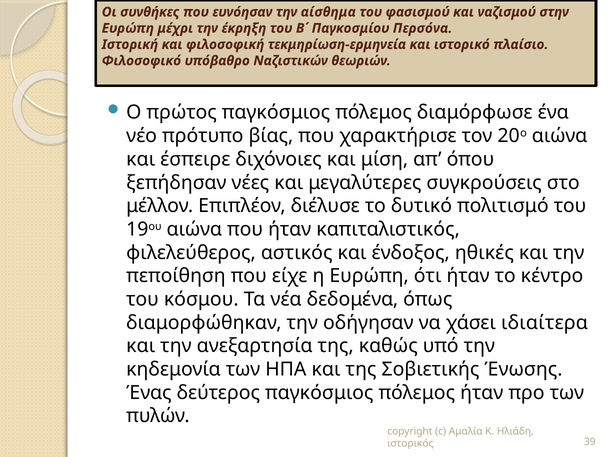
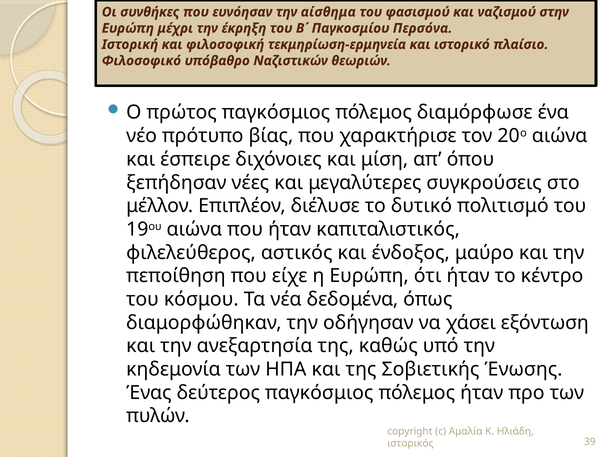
ηθικές: ηθικές -> μαύρο (484, 253)
ιδιαίτερα: ιδιαίτερα -> εξόντωση (545, 323)
